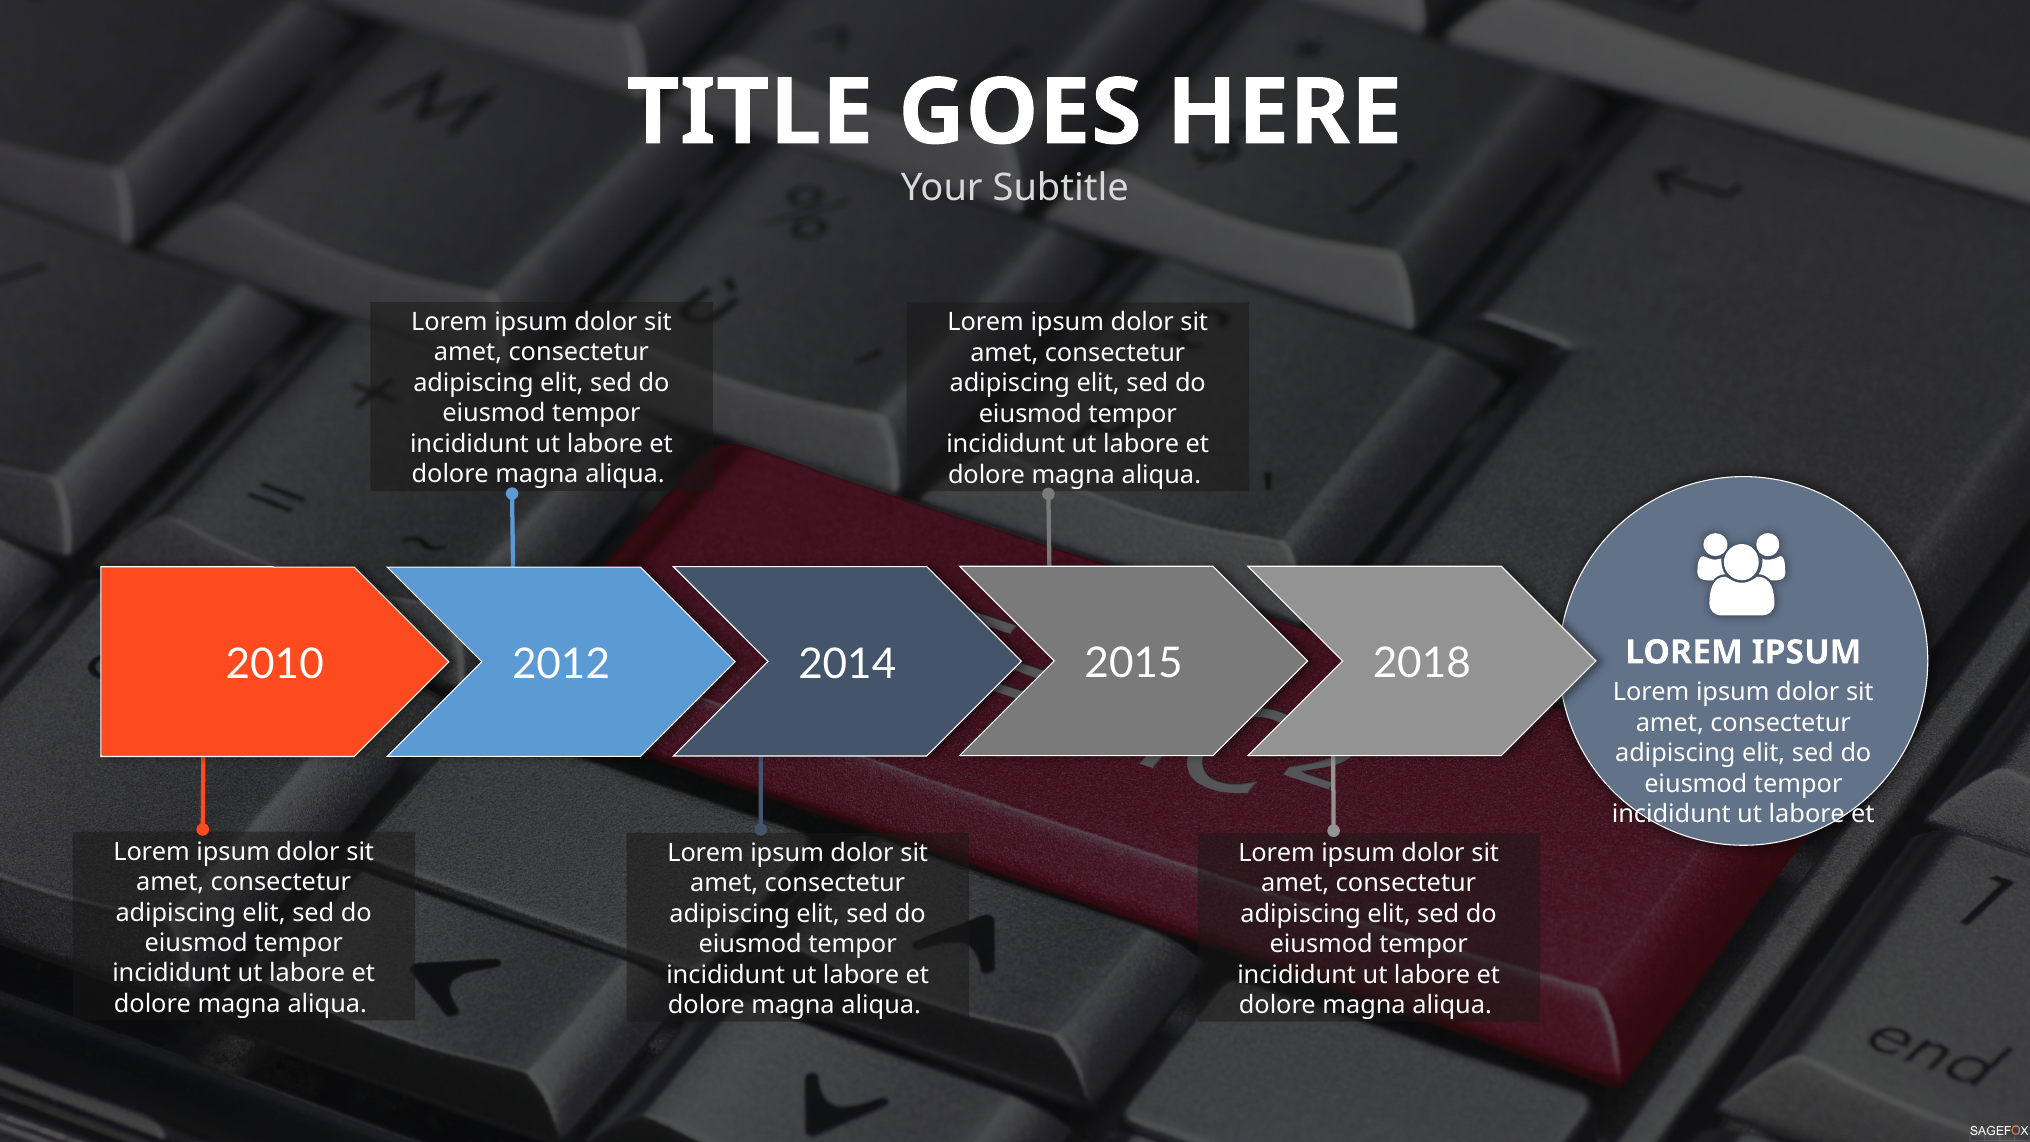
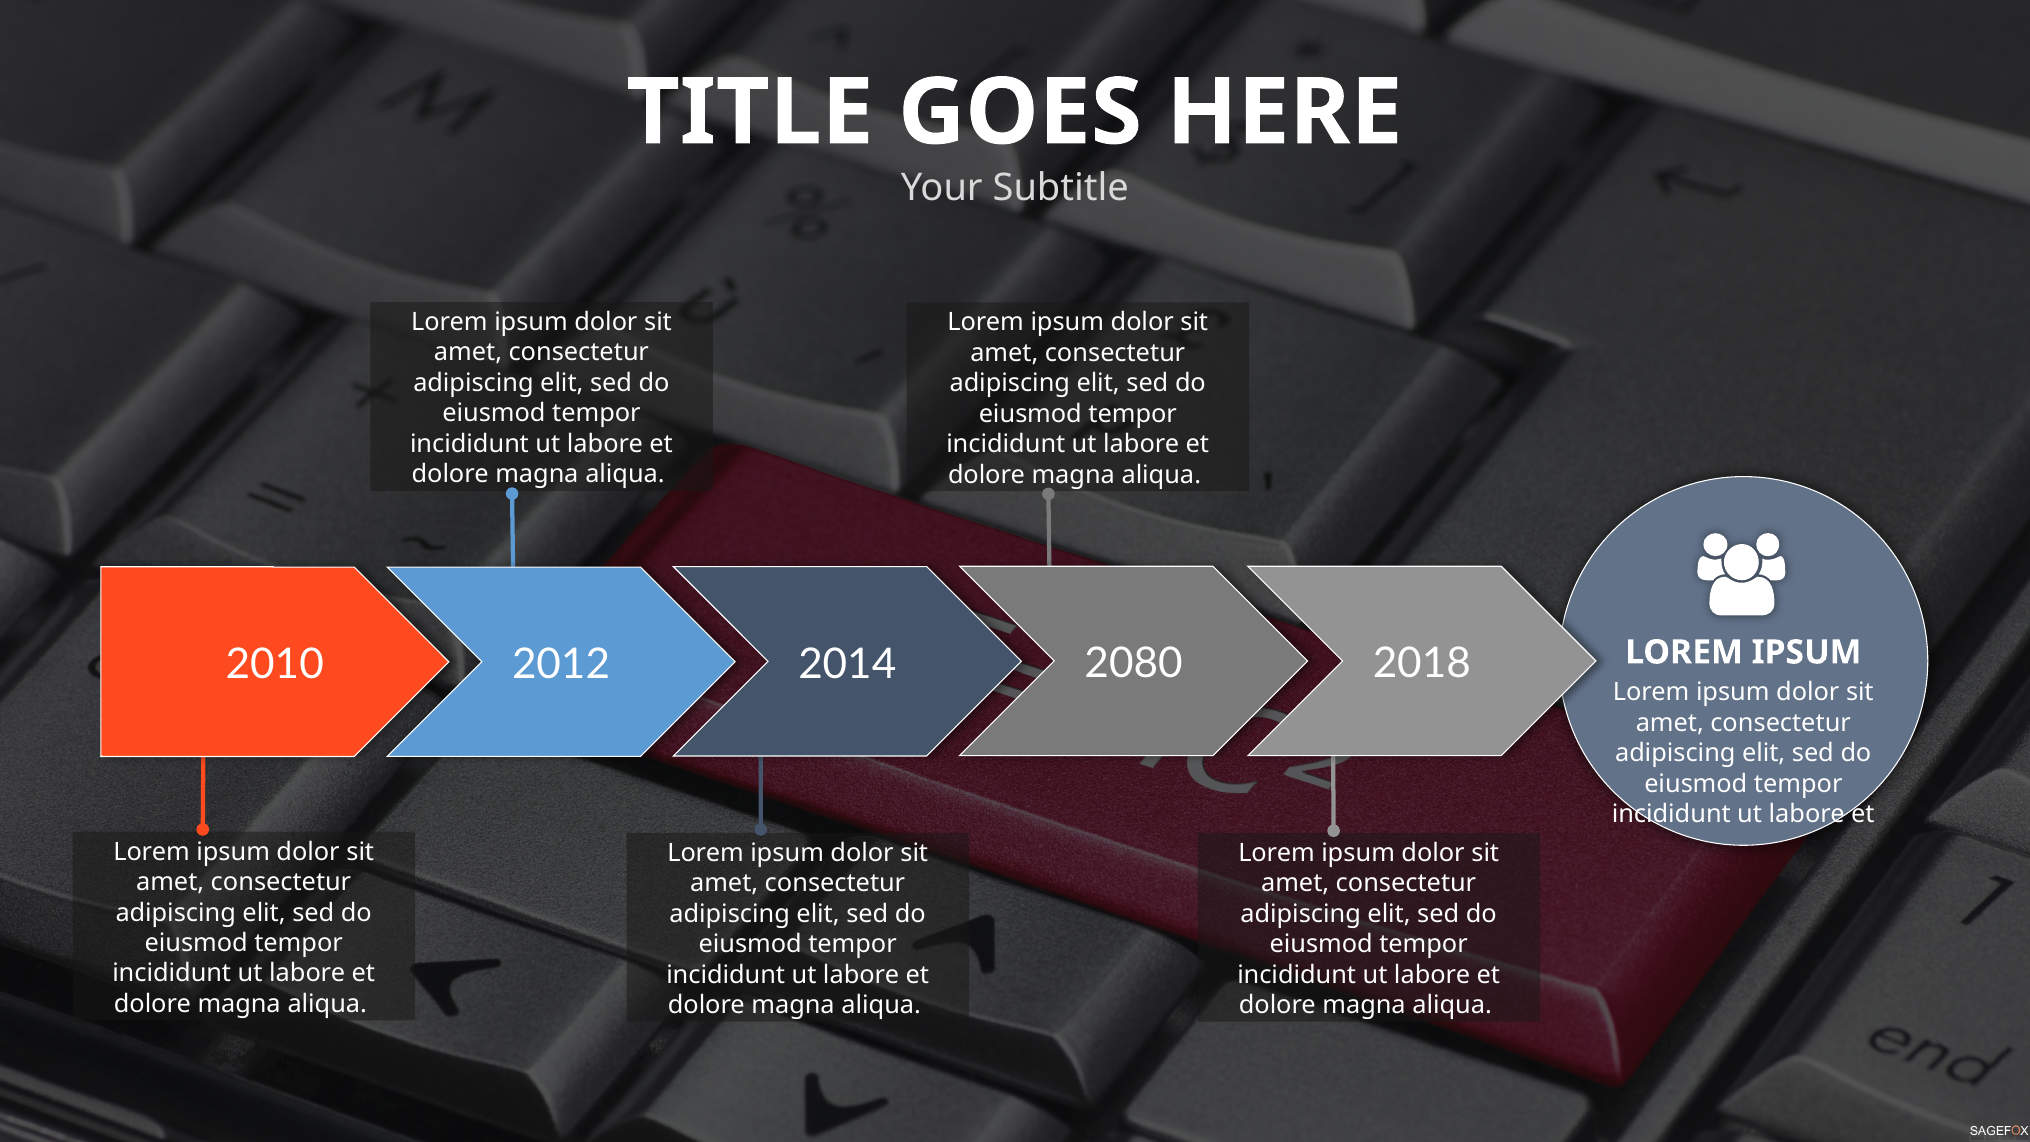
2015: 2015 -> 2080 (1134, 664)
